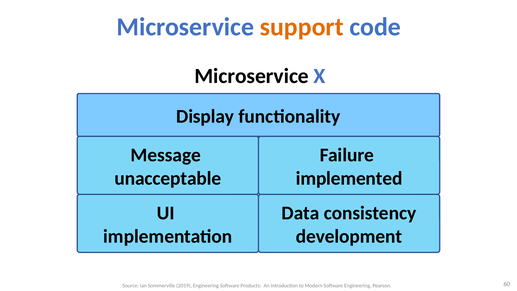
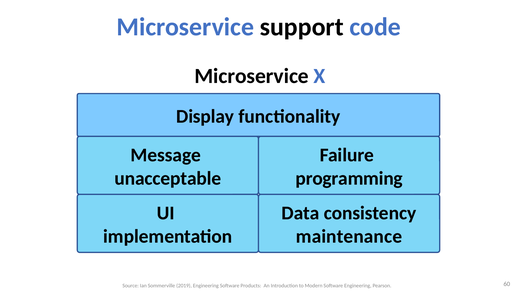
support colour: orange -> black (302, 27)
implemented: implemented -> programming (349, 178)
development: development -> maintenance (349, 236)
